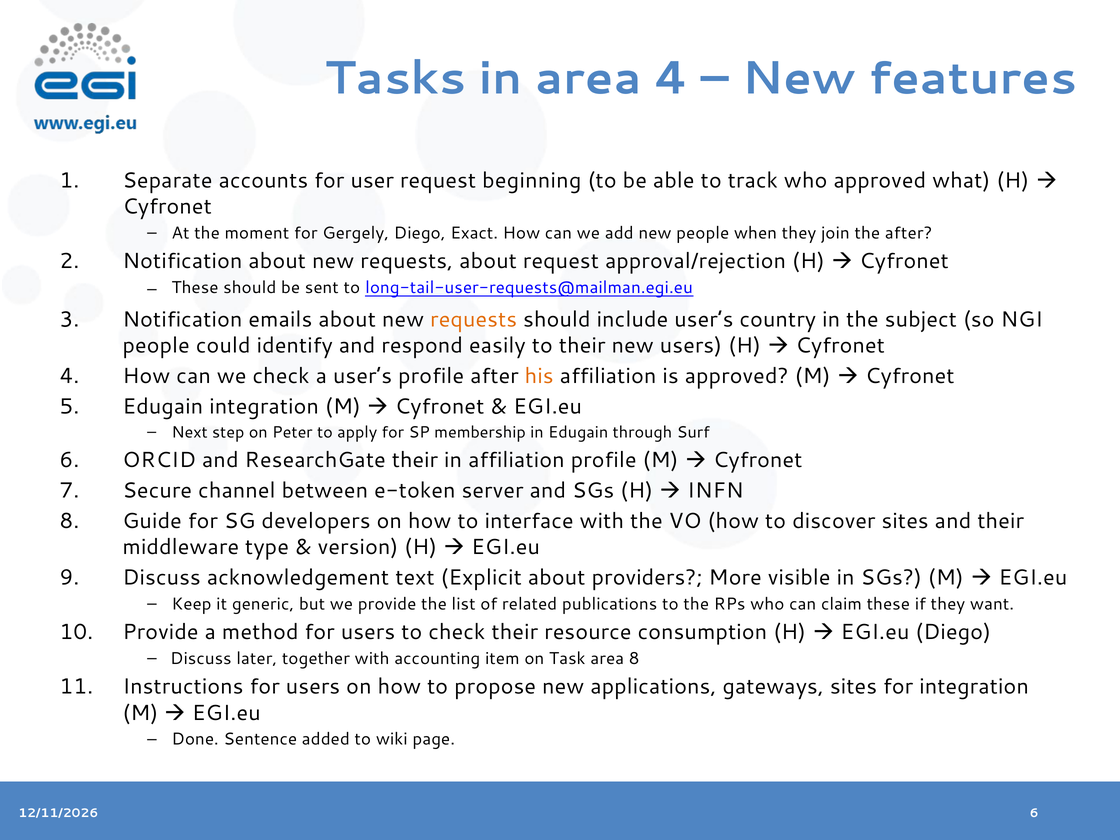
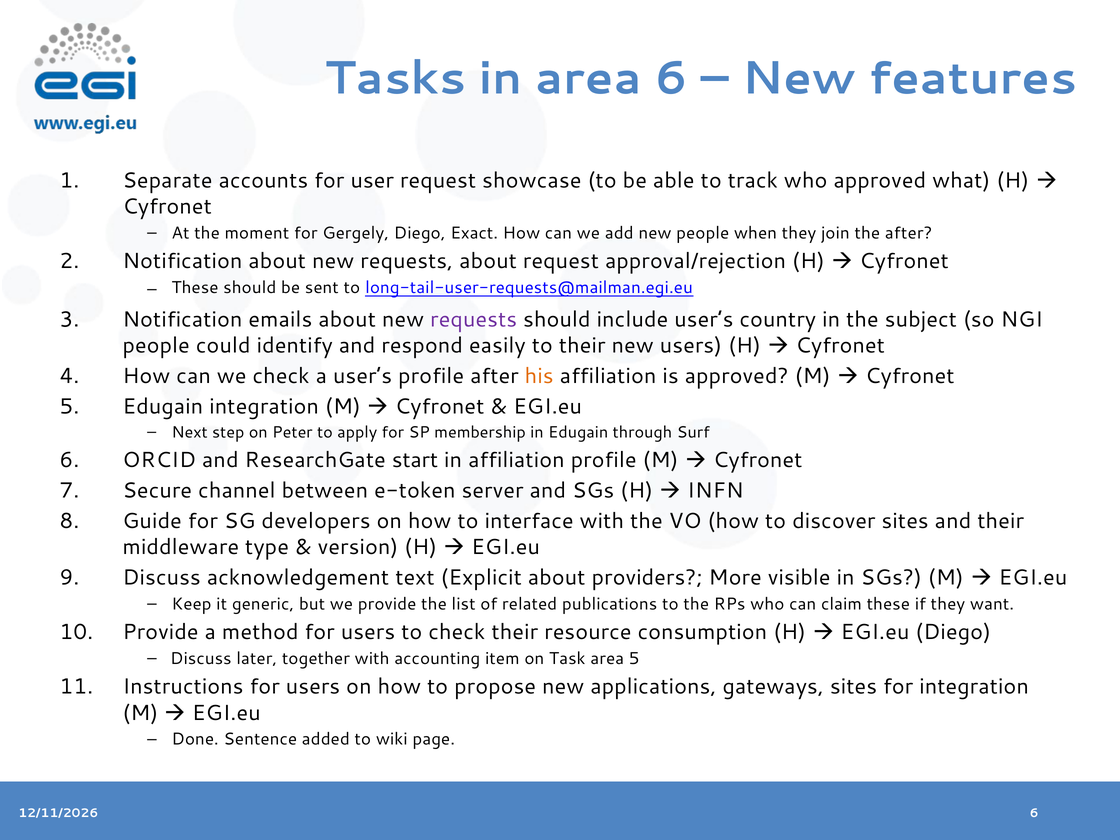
area 4: 4 -> 6 (671, 78)
beginning: beginning -> showcase (532, 180)
requests colour: orange -> purple (474, 320)
ResearchGate their: their -> start (415, 460)
area 8: 8 -> 5 (634, 659)
